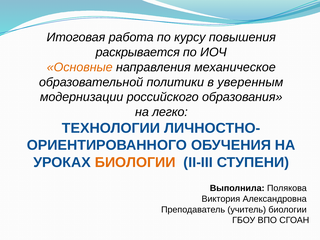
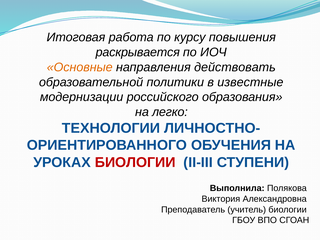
механическое: механическое -> действовать (235, 67)
уверенным: уверенным -> известные (250, 82)
БИОЛОГИИ colour: orange -> red (135, 162)
